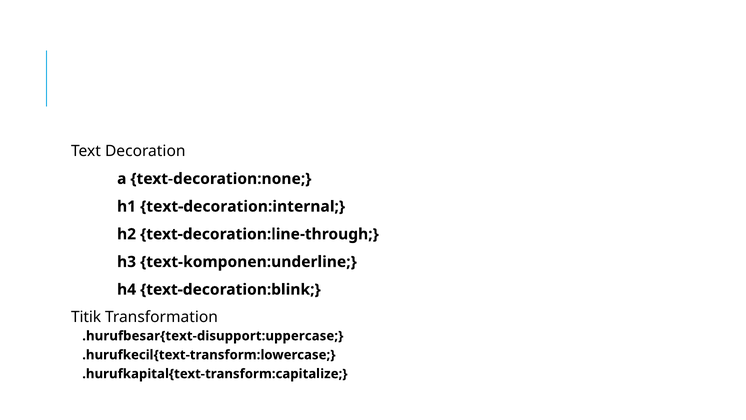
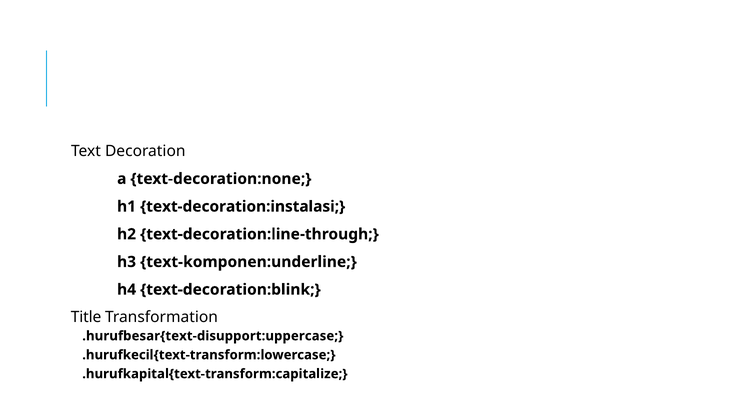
text-decoration:internal: text-decoration:internal -> text-decoration:instalasi (243, 206)
Titik: Titik -> Title (86, 317)
